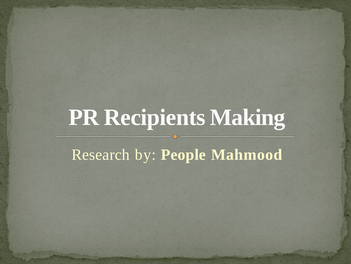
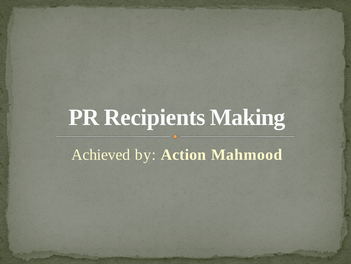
Research: Research -> Achieved (101, 154)
People: People -> Action (183, 154)
